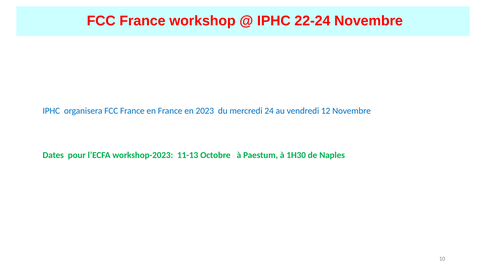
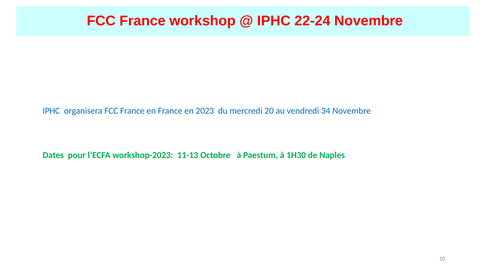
24: 24 -> 20 (269, 111)
12: 12 -> 34 (326, 111)
